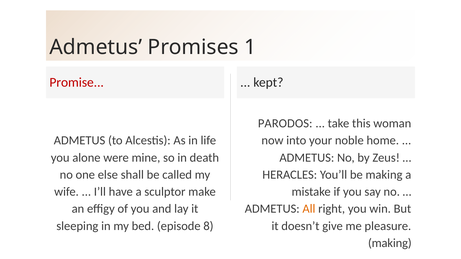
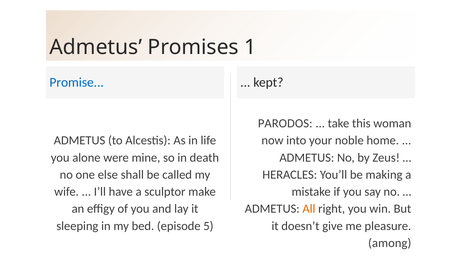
Promise colour: red -> blue (77, 82)
8: 8 -> 5 (208, 226)
making: making -> among (390, 243)
